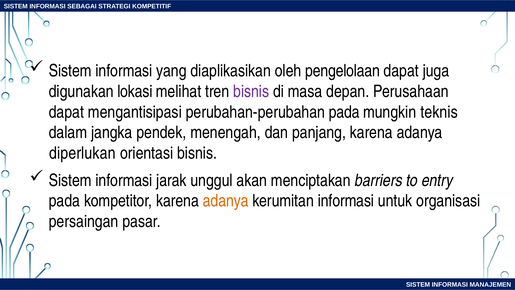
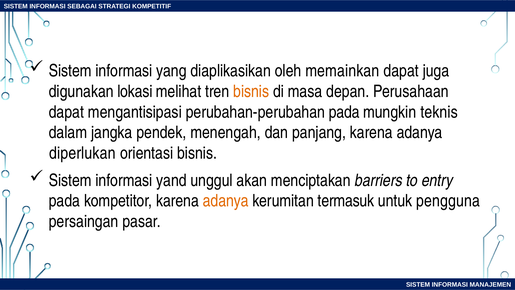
pengelolaan: pengelolaan -> memainkan (342, 71)
bisnis colour: purple -> orange (251, 91)
jarak: jarak -> yand (171, 180)
kerumitan informasi: informasi -> termasuk (346, 201)
organisasi: organisasi -> pengguna (448, 201)
